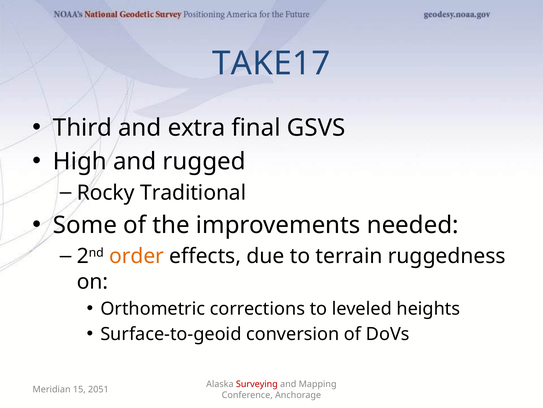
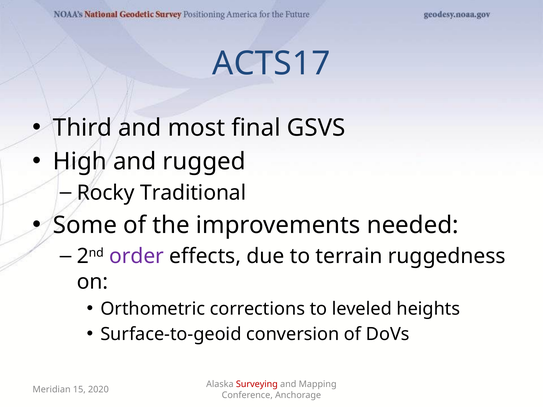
TAKE17: TAKE17 -> ACTS17 (271, 63)
extra: extra -> most (196, 127)
order colour: orange -> purple (137, 256)
2051: 2051 -> 2020 (98, 389)
